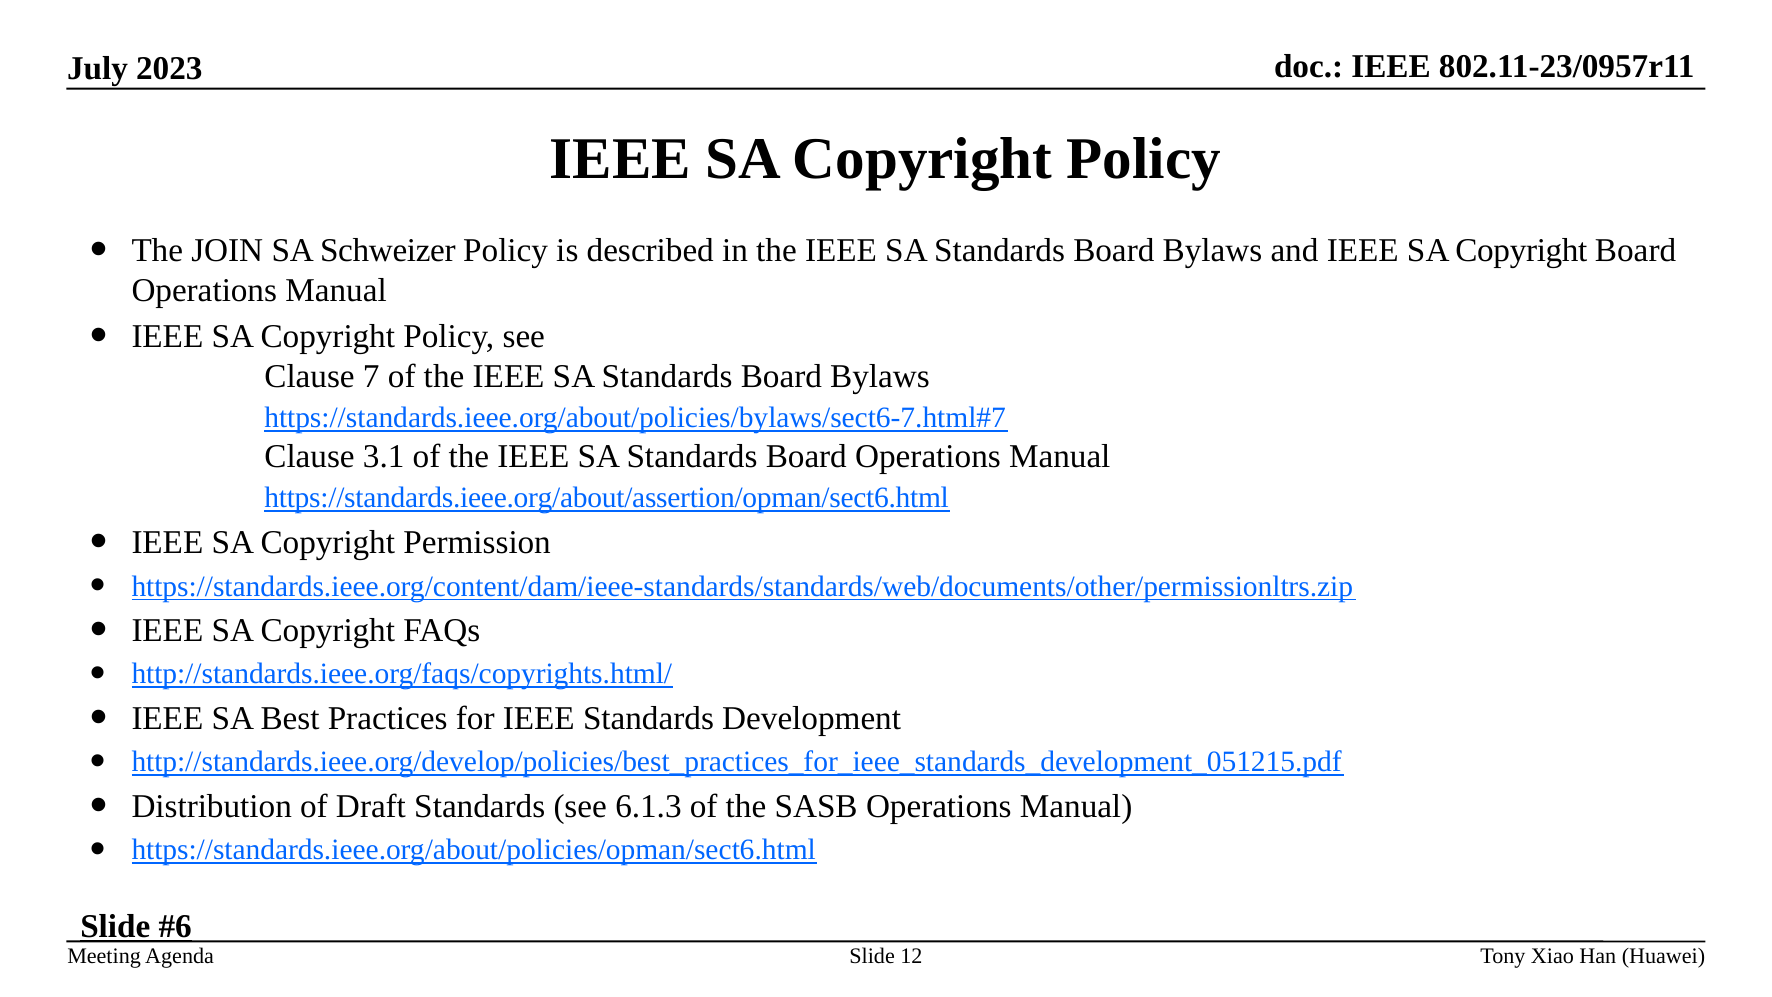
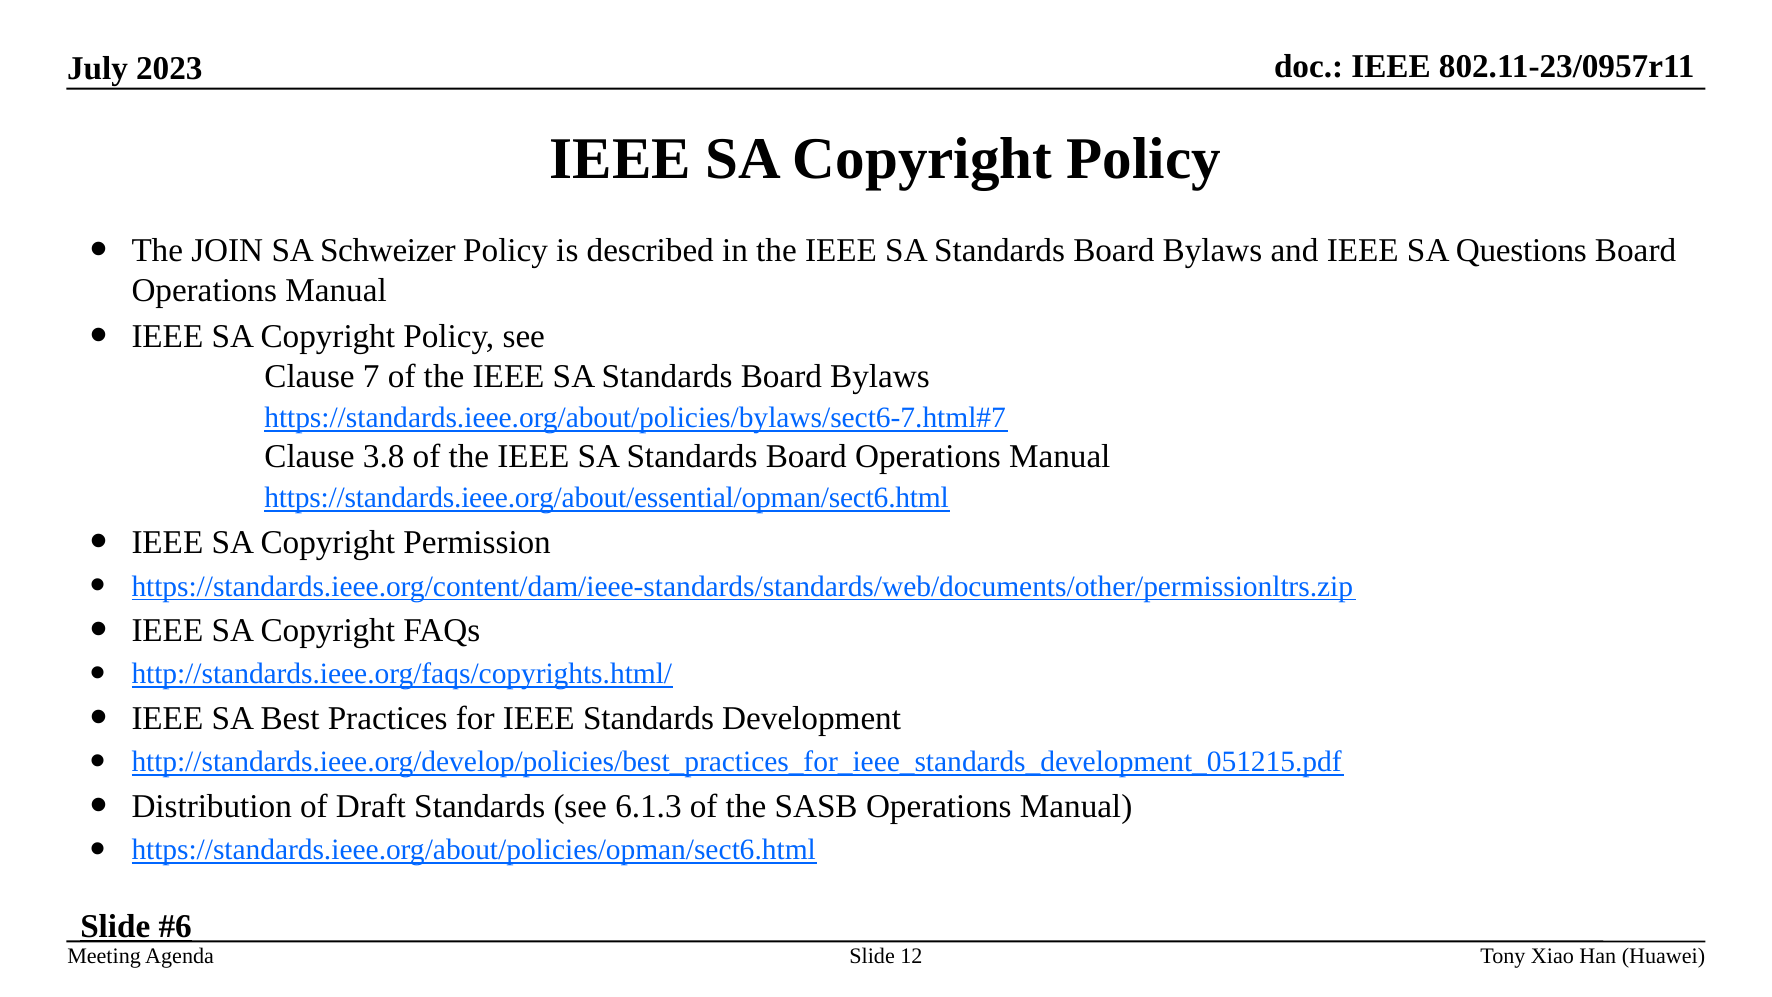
and IEEE SA Copyright: Copyright -> Questions (1521, 250)
3.1: 3.1 -> 3.8 (384, 456)
https://standards.ieee.org/about/assertion/opman/sect6.html: https://standards.ieee.org/about/assertion/opman/sect6.html -> https://standards.ieee.org/about/essential/opman/sect6.html (607, 498)
